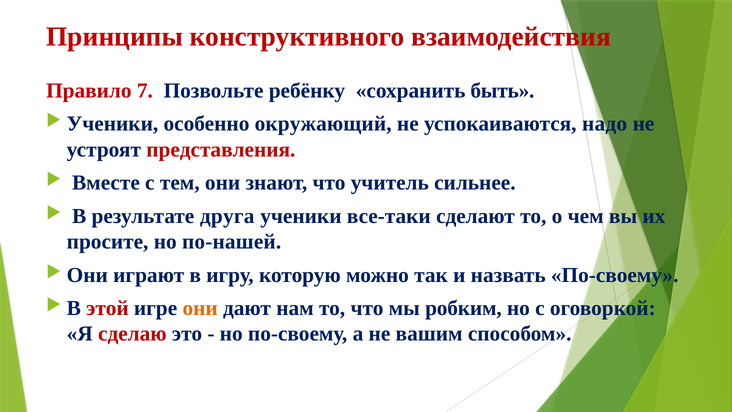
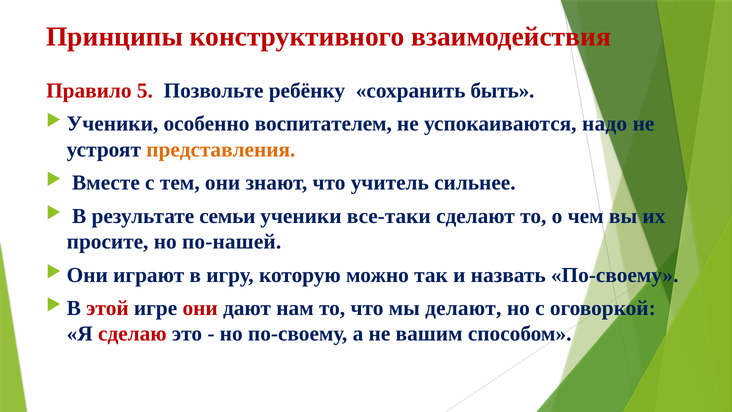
7: 7 -> 5 (145, 91)
окружающий: окружающий -> воспитателем (323, 124)
представления colour: red -> orange (221, 149)
друга: друга -> семьи (227, 216)
они colour: orange -> red (200, 308)
робким: робким -> делают (463, 308)
